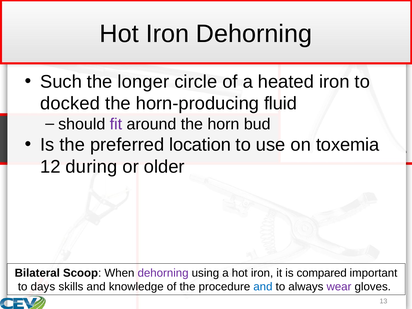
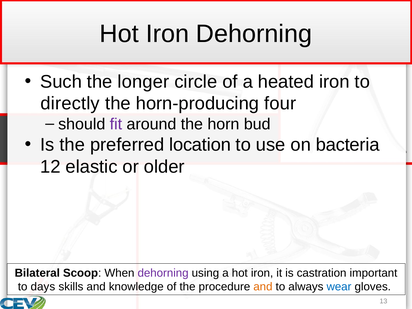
docked: docked -> directly (70, 104)
fluid: fluid -> four (280, 104)
toxemia: toxemia -> bacteria (348, 145)
during: during -> elastic (92, 167)
compared: compared -> castration (322, 273)
and colour: blue -> orange (263, 287)
wear colour: purple -> blue (339, 287)
